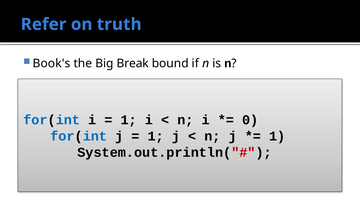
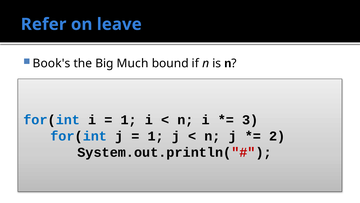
truth: truth -> leave (119, 24)
Break: Break -> Much (133, 63)
0: 0 -> 3 (250, 120)
1: 1 -> 2 (277, 136)
